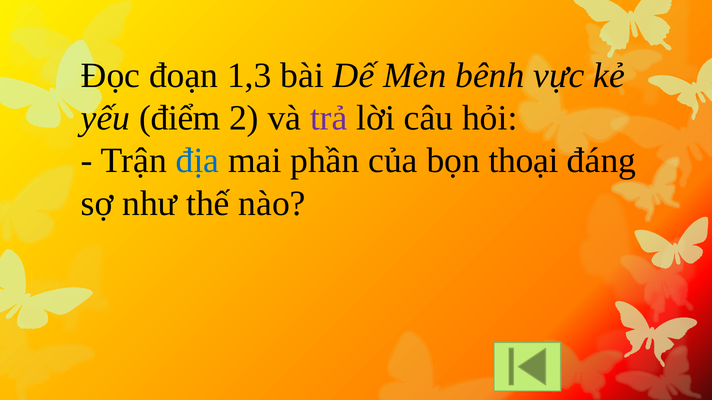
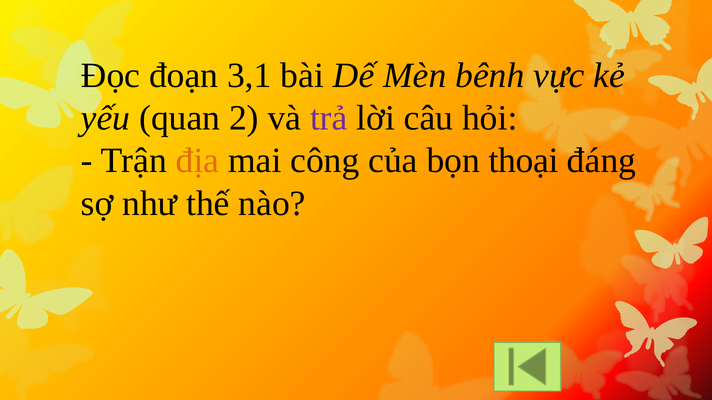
1,3: 1,3 -> 3,1 (249, 75)
điểm: điểm -> quan (180, 118)
địa colour: blue -> orange (197, 161)
phần: phần -> công (325, 161)
